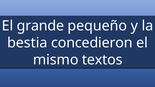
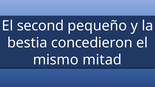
grande: grande -> second (40, 26)
textos: textos -> mitad (102, 60)
